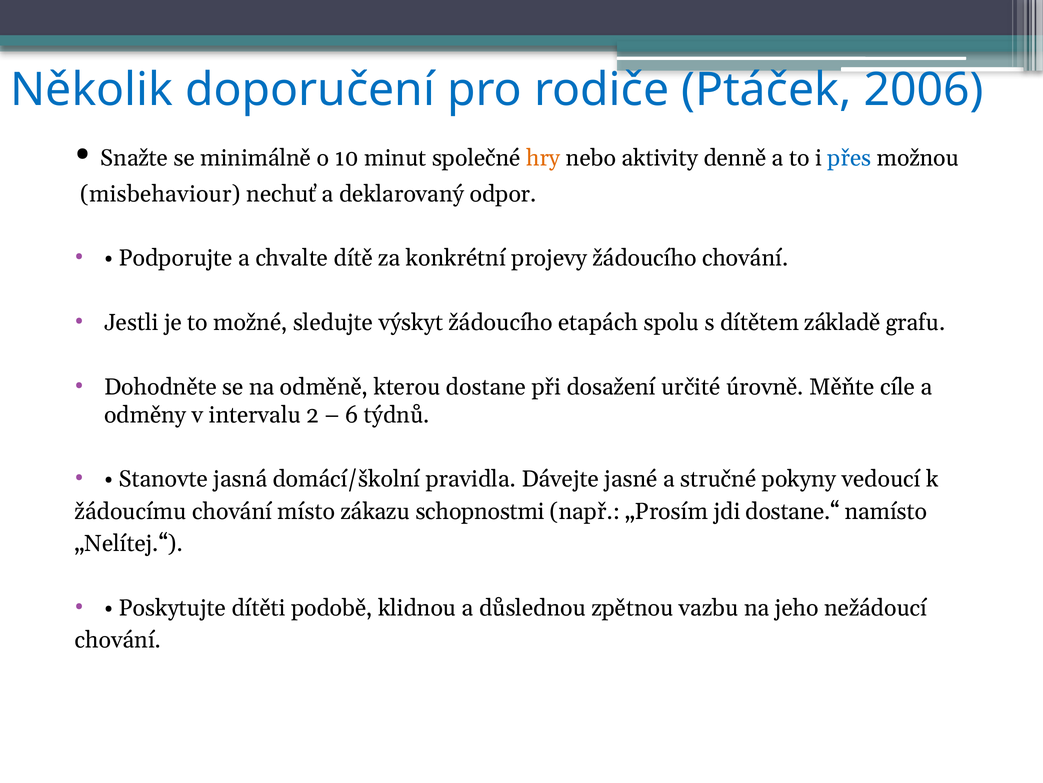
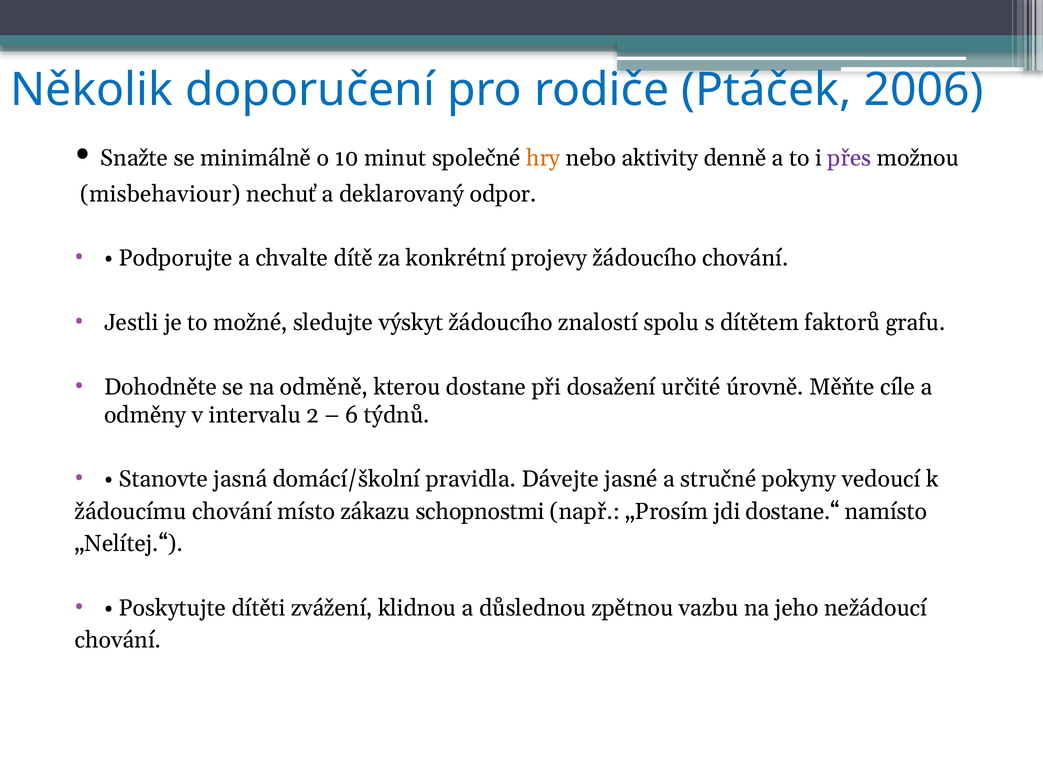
přes colour: blue -> purple (849, 158)
etapách: etapách -> znalostí (598, 322)
základě: základě -> faktorů (842, 322)
podobě: podobě -> zvážení (332, 607)
